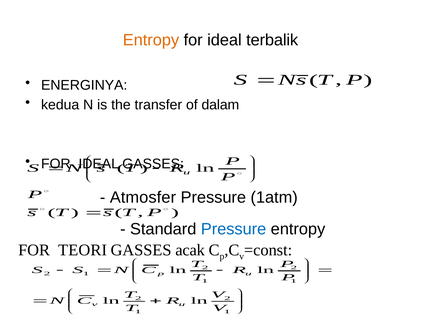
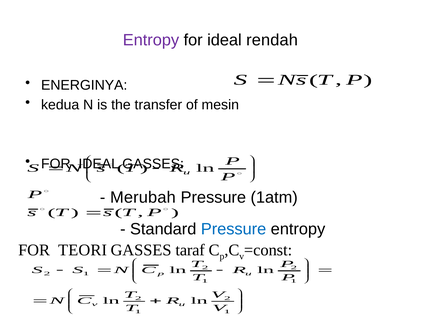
Entropy colour: orange -> purple (151, 40)
terbalik: terbalik -> rendah (272, 40)
dalam: dalam -> mesin (220, 105)
Atmosfer: Atmosfer -> Merubah (143, 197)
acak: acak -> taraf (190, 250)
